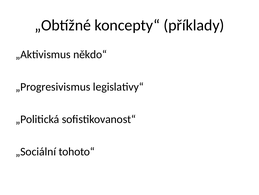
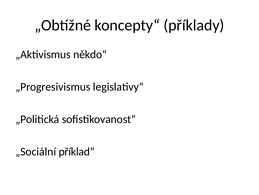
tohoto“: tohoto“ -> příklad“ (77, 151)
